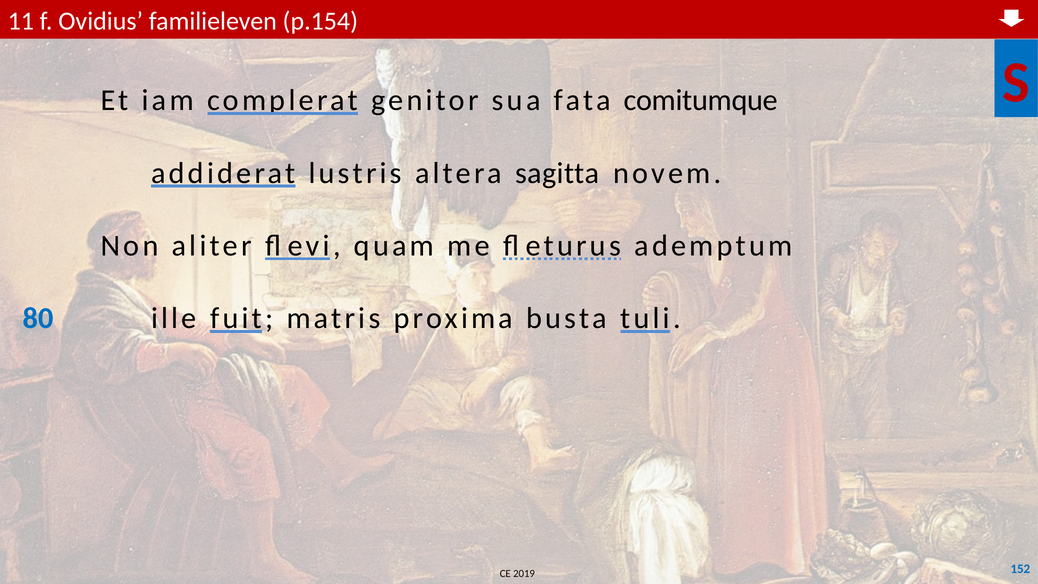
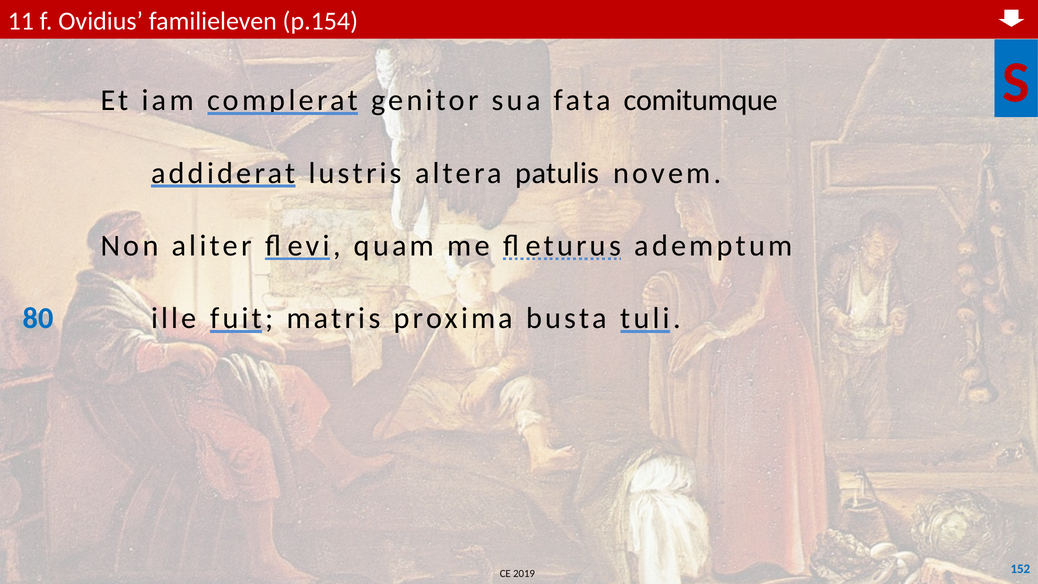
sagitta: sagitta -> patulis (557, 173)
